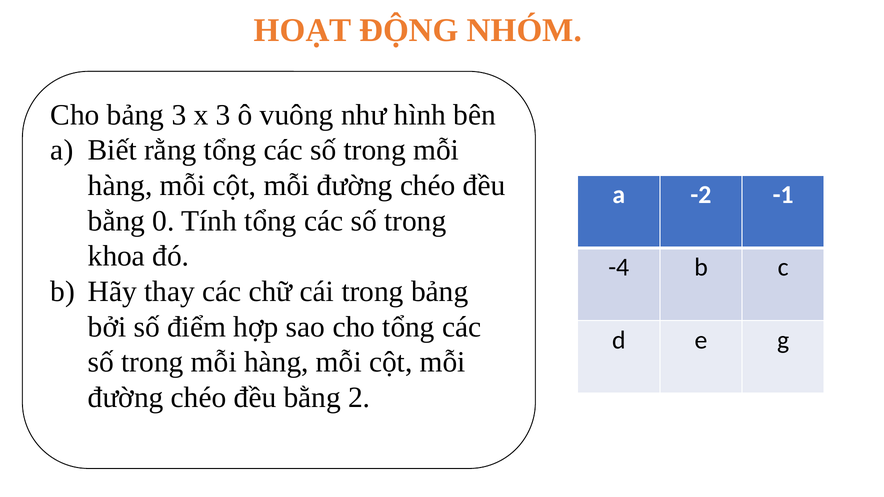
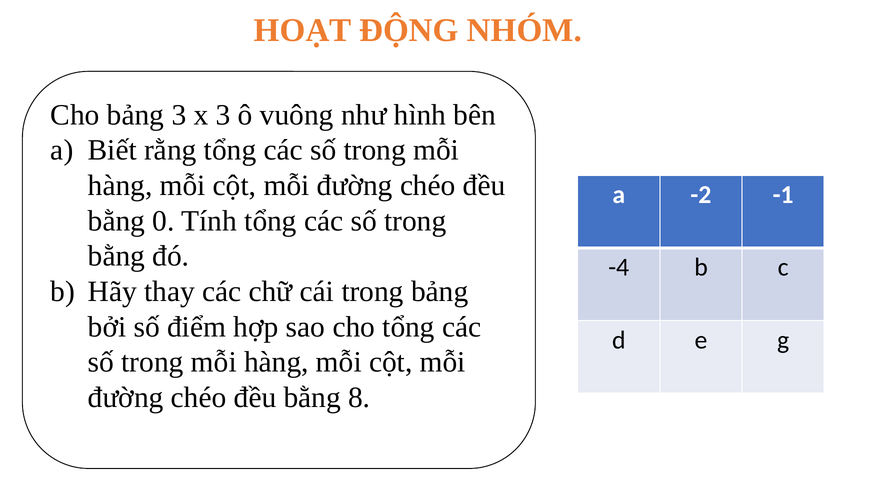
khoa: khoa -> bằng (116, 256)
2: 2 -> 8 (359, 398)
